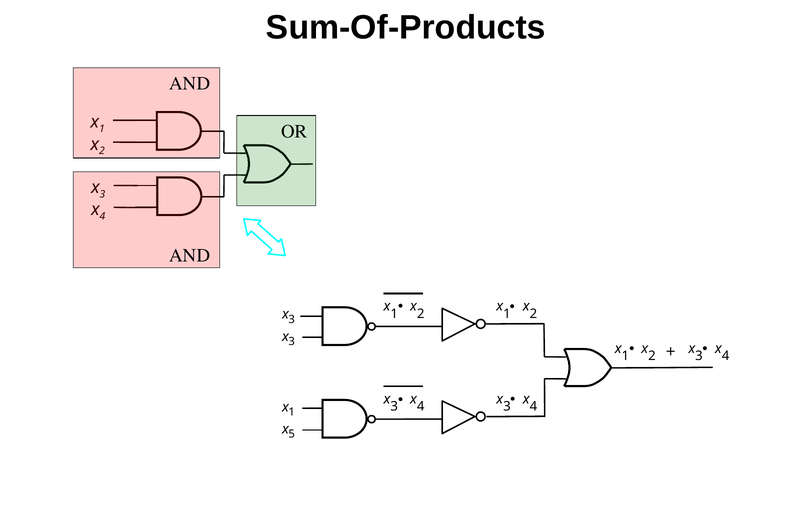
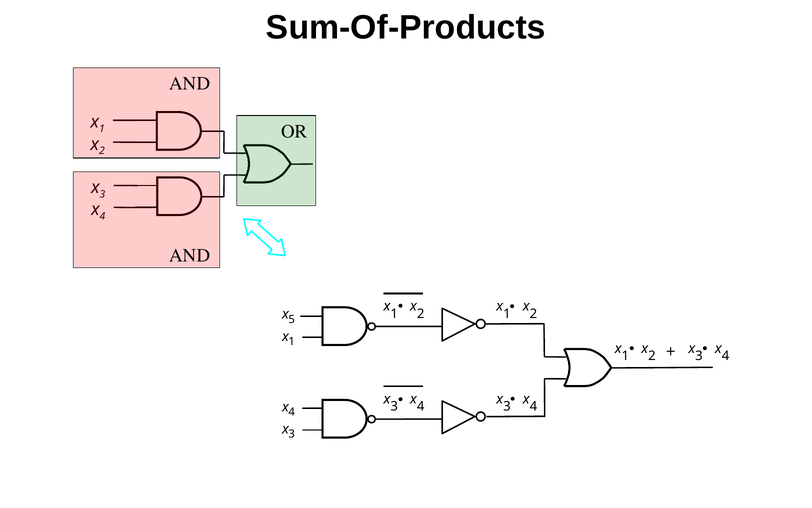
3: 3 -> 5 (292, 319)
3: 3 -> 1 (292, 341)
1: 1 -> 4 (292, 412)
5: 5 -> 3 (292, 434)
